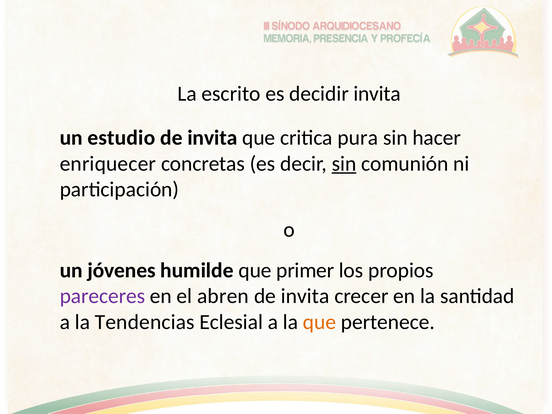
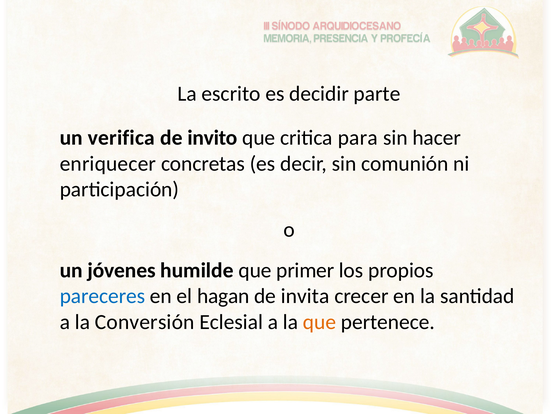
decidir invita: invita -> parte (377, 94)
estudio: estudio -> verifica (121, 138)
invita: invita -> invito (212, 138)
pura: pura -> para (358, 138)
sin underline: present -> none (344, 164)
pareceres colour: purple -> blue (102, 296)
abren: abren -> hagan (223, 296)
Tendencias: Tendencias -> Conversión (145, 322)
